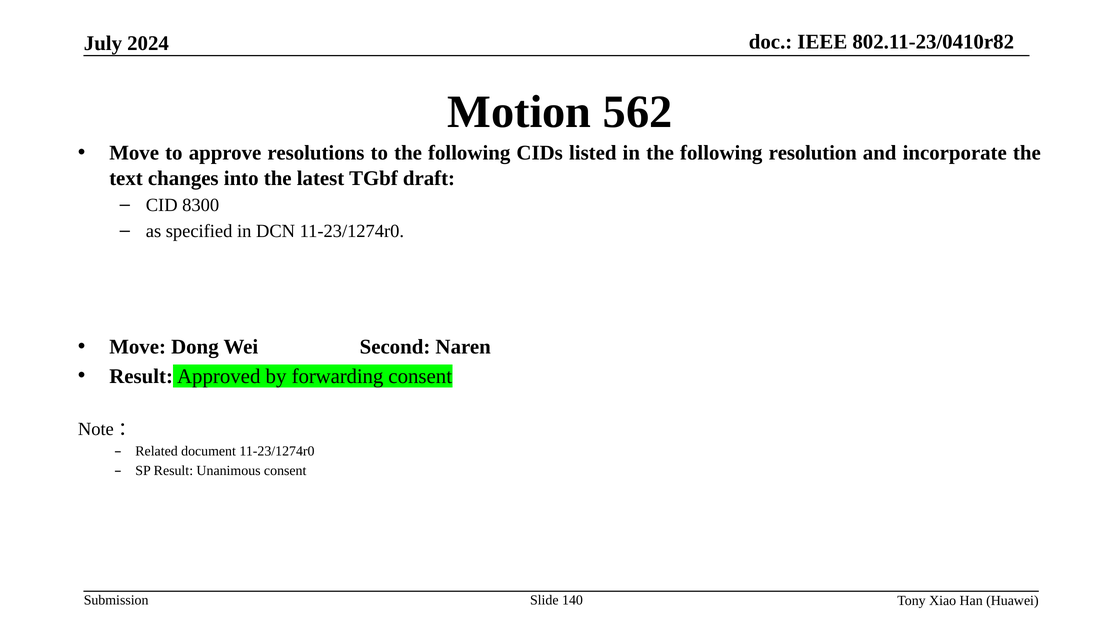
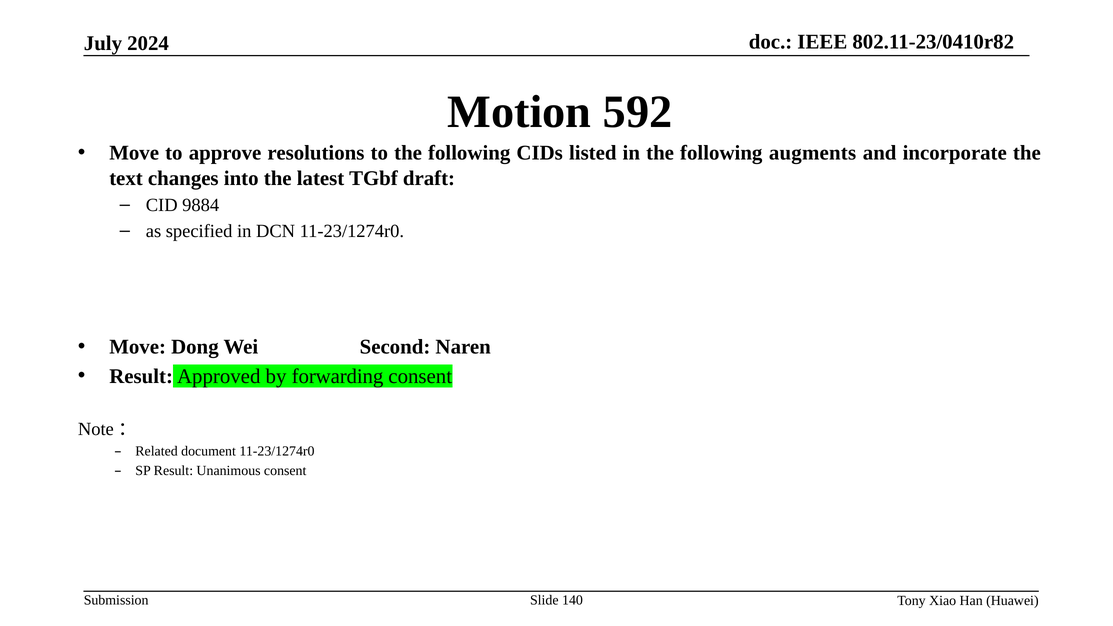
562: 562 -> 592 (638, 112)
resolution: resolution -> augments (813, 153)
8300: 8300 -> 9884 (201, 205)
